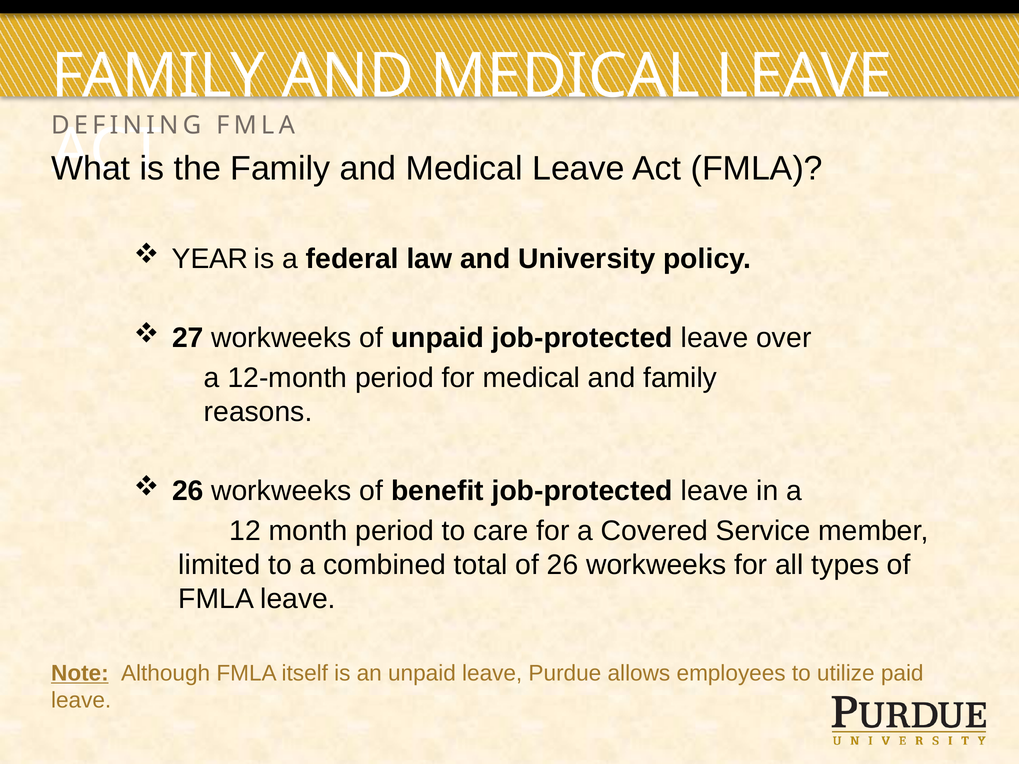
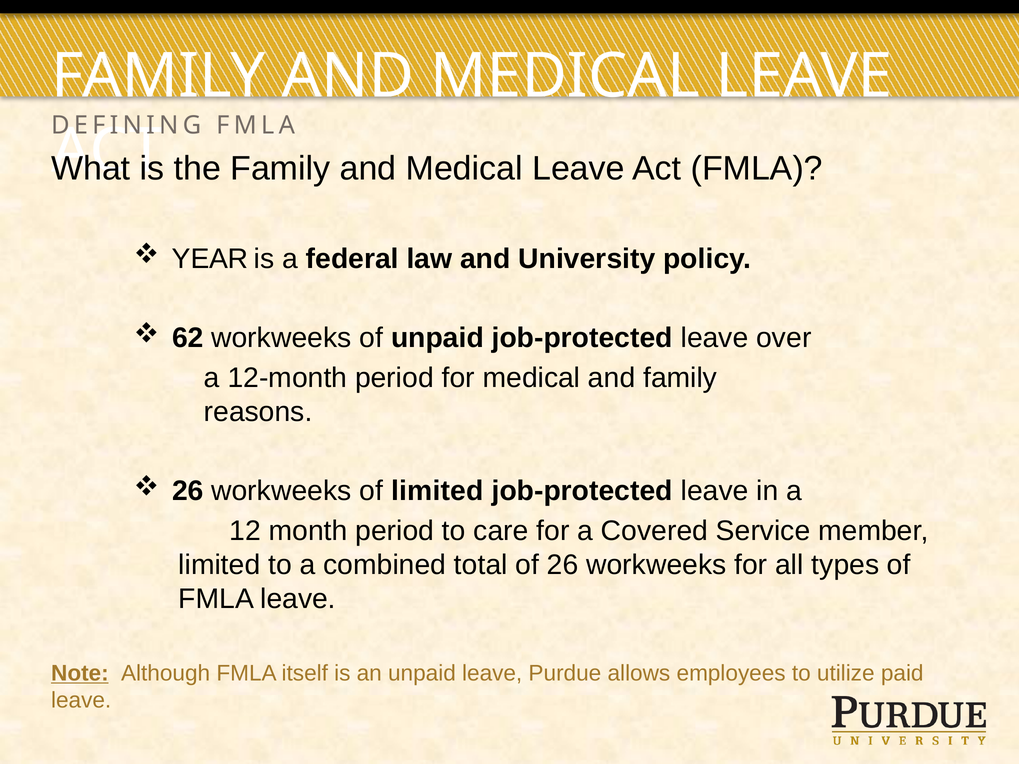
27: 27 -> 62 (188, 338)
of benefit: benefit -> limited (437, 491)
